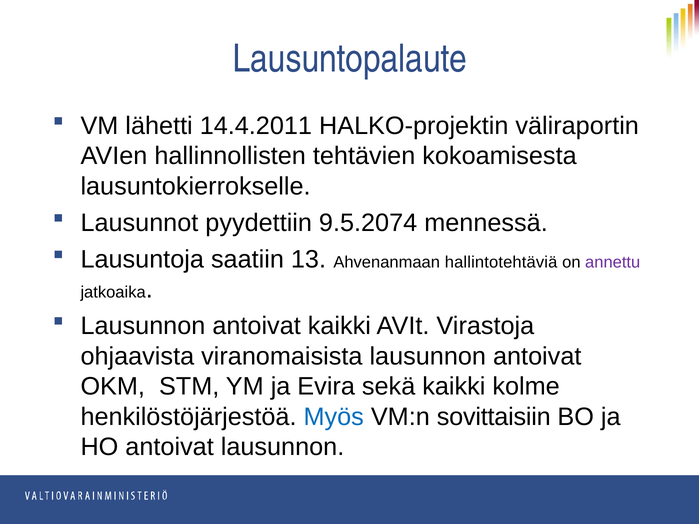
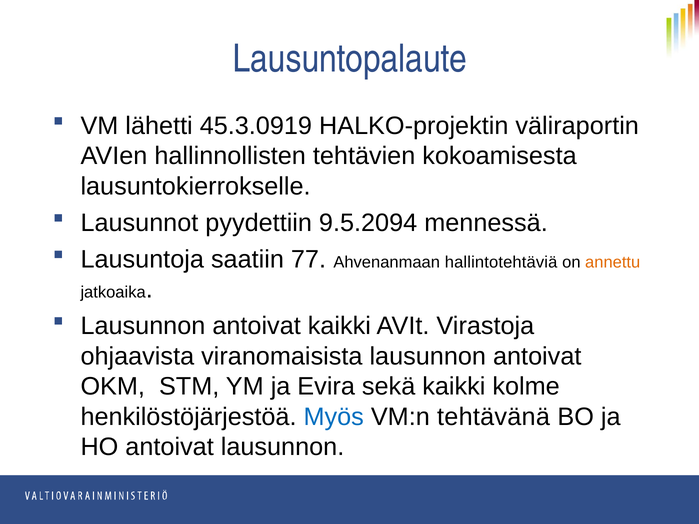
14.4.2011: 14.4.2011 -> 45.3.0919 (256, 126)
9.5.2074: 9.5.2074 -> 9.5.2094 (368, 223)
13: 13 -> 77 (308, 259)
annettu colour: purple -> orange (613, 262)
sovittaisiin: sovittaisiin -> tehtävänä (494, 417)
